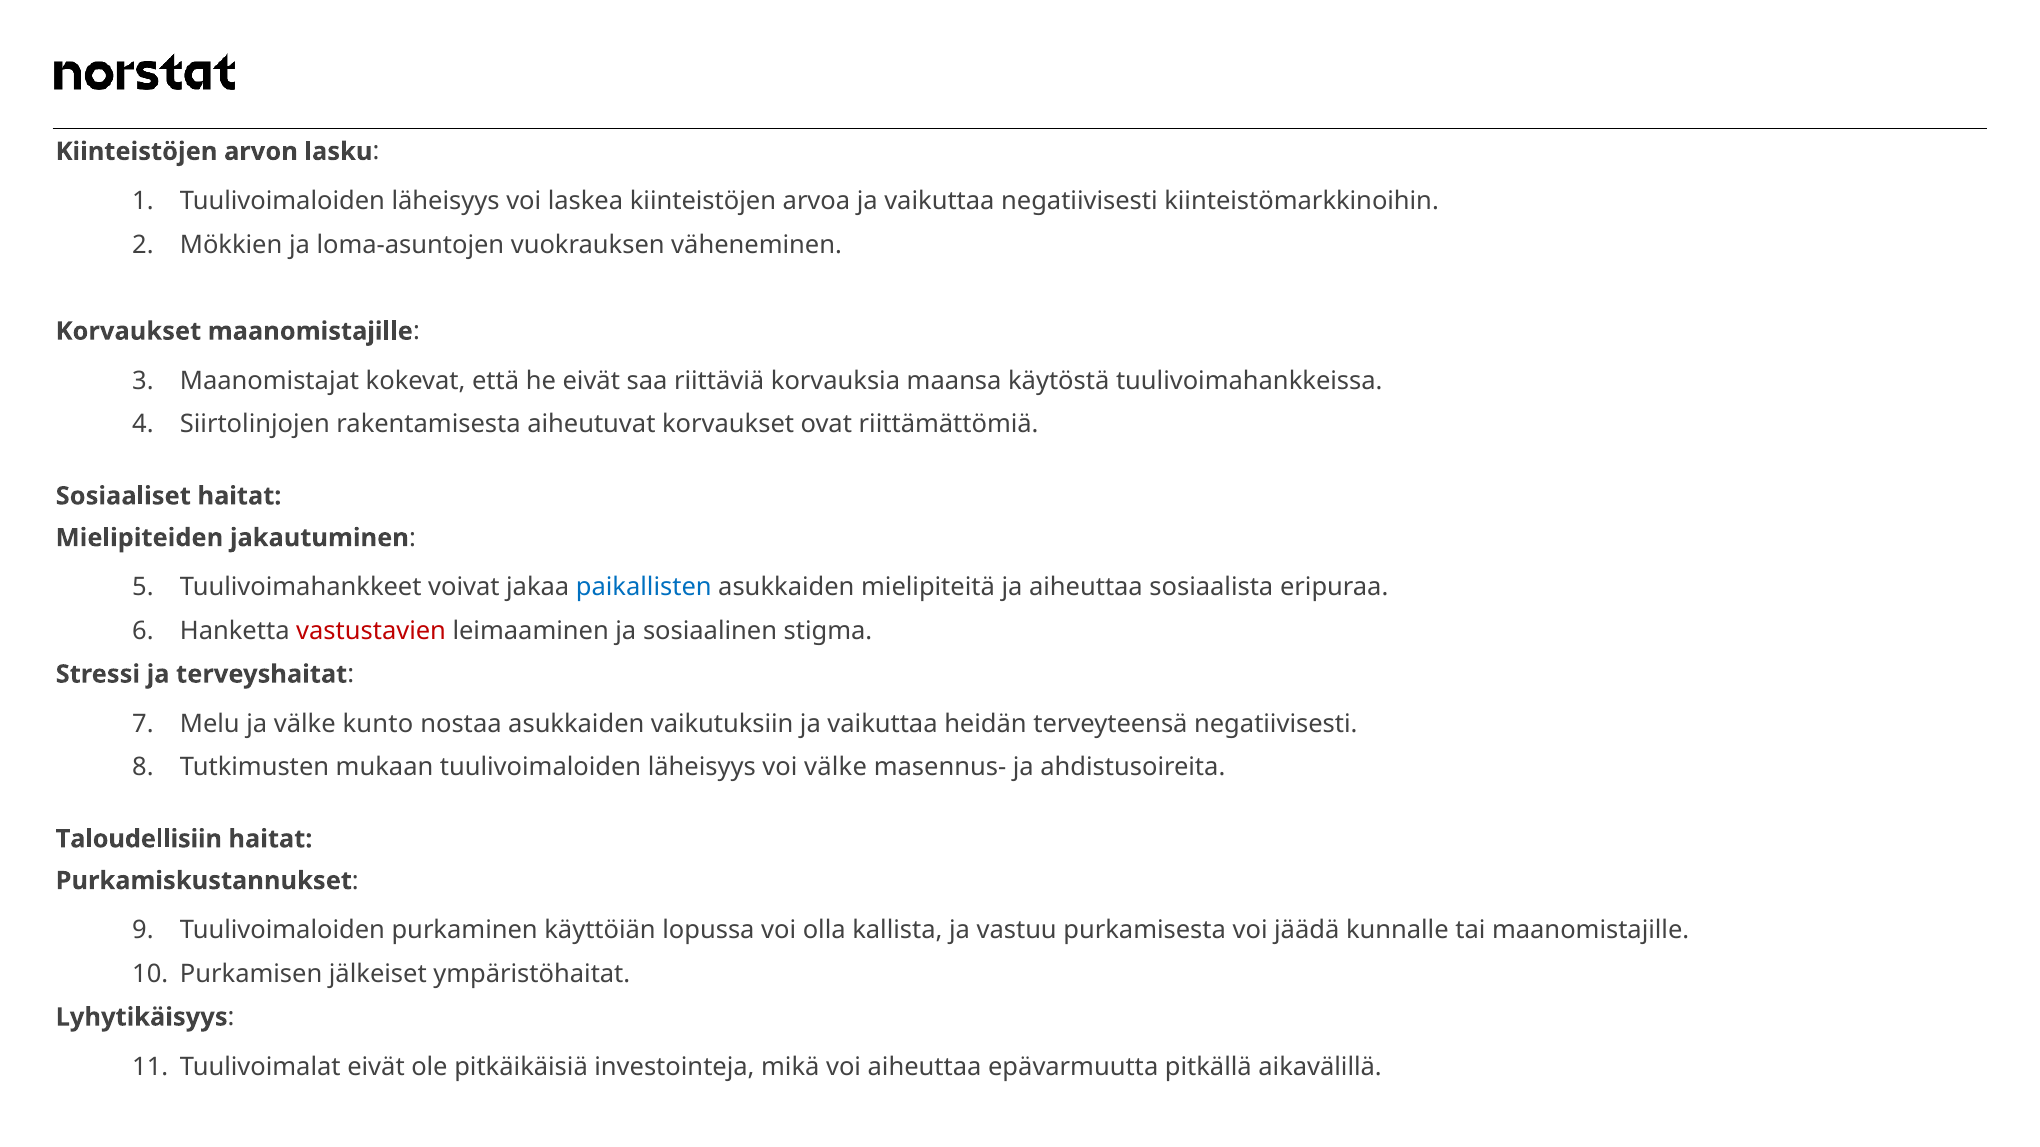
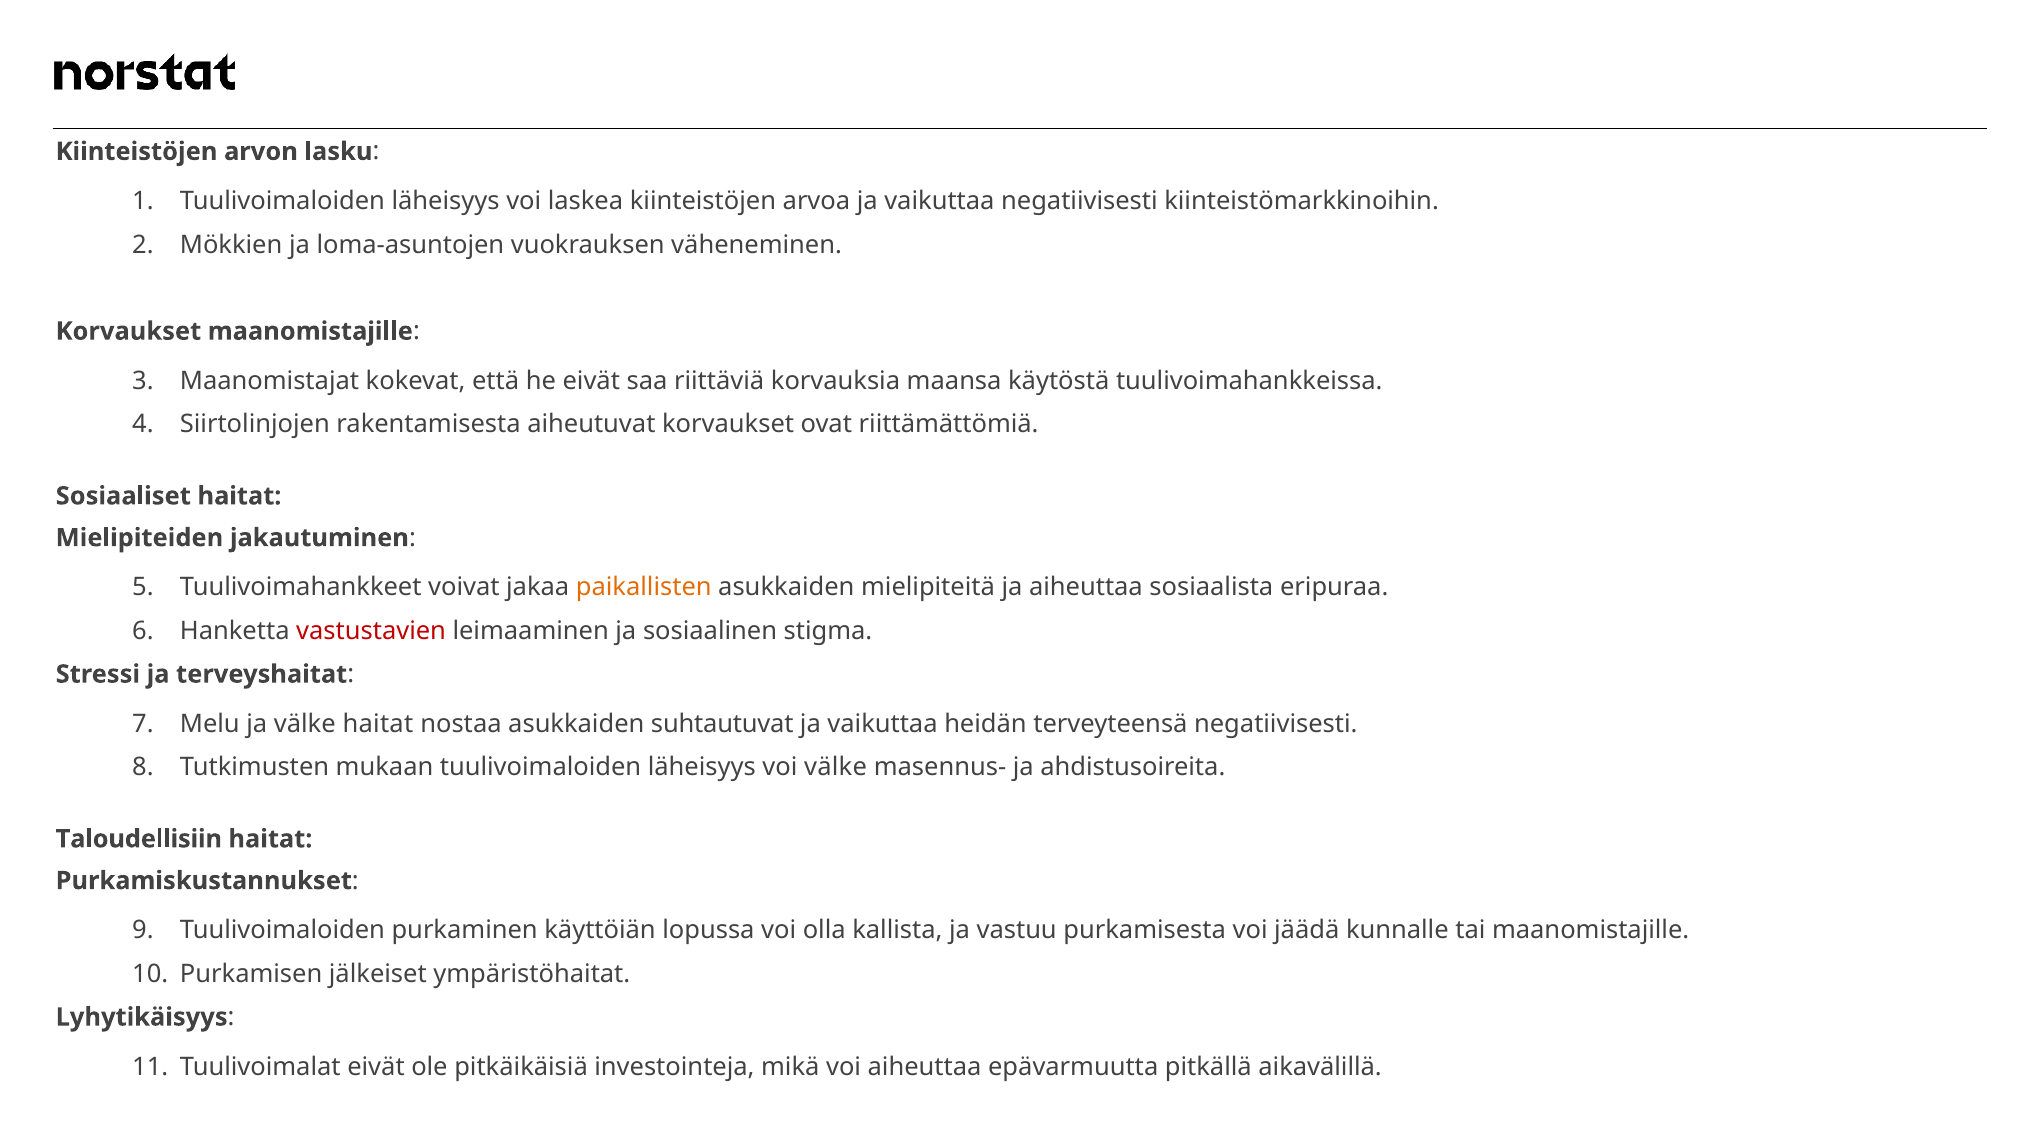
paikallisten colour: blue -> orange (644, 588)
välke kunto: kunto -> haitat (378, 724)
vaikutuksiin: vaikutuksiin -> suhtautuvat (722, 724)
